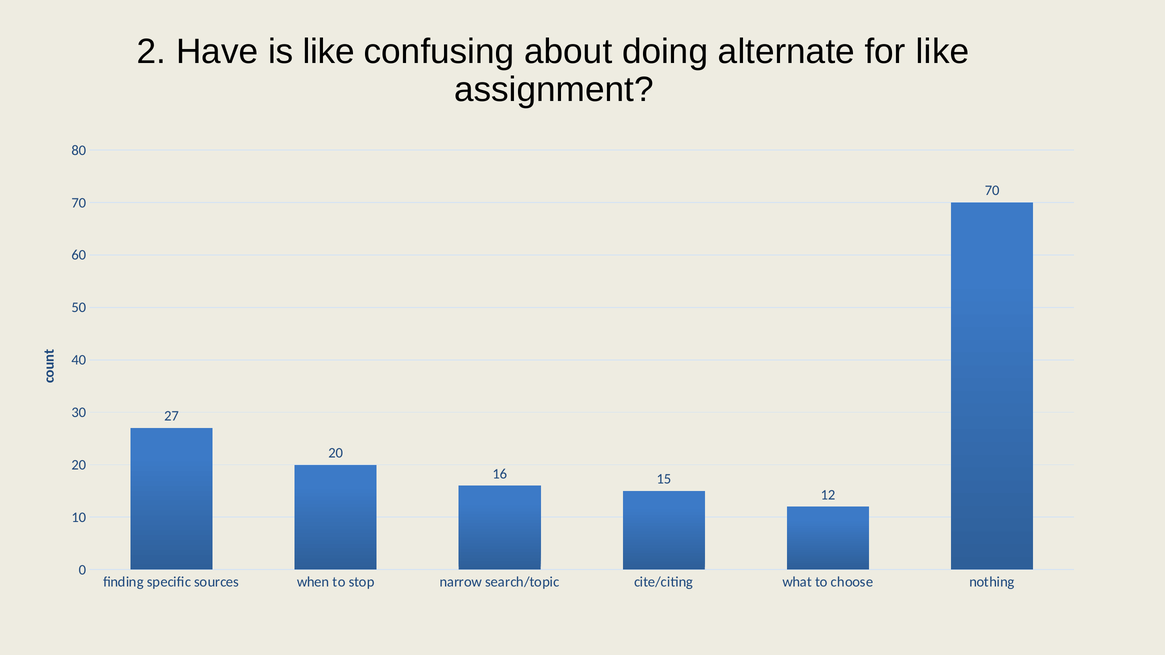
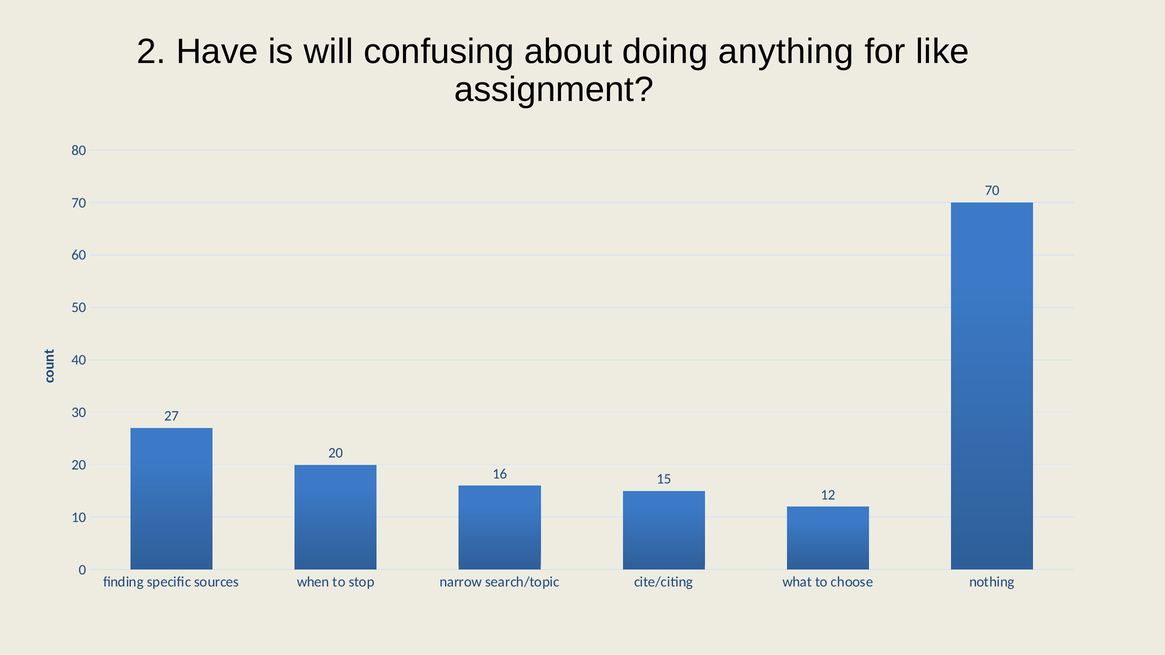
is like: like -> will (328, 52)
alternate: alternate -> anything (786, 52)
